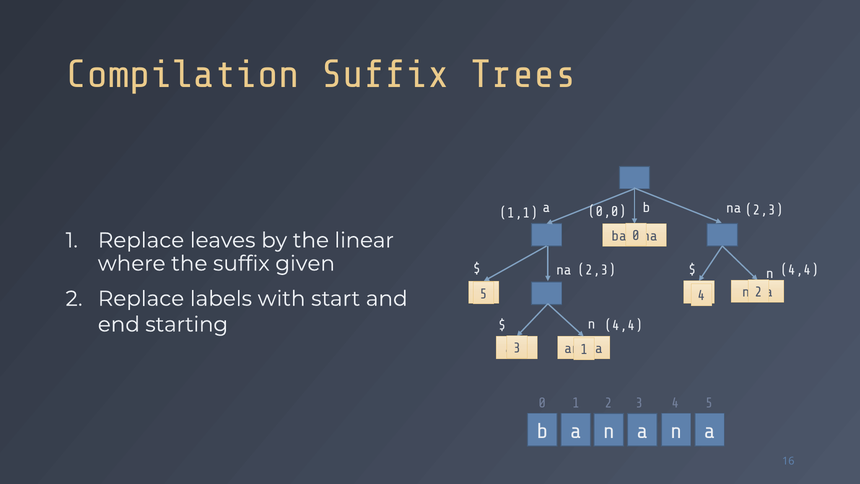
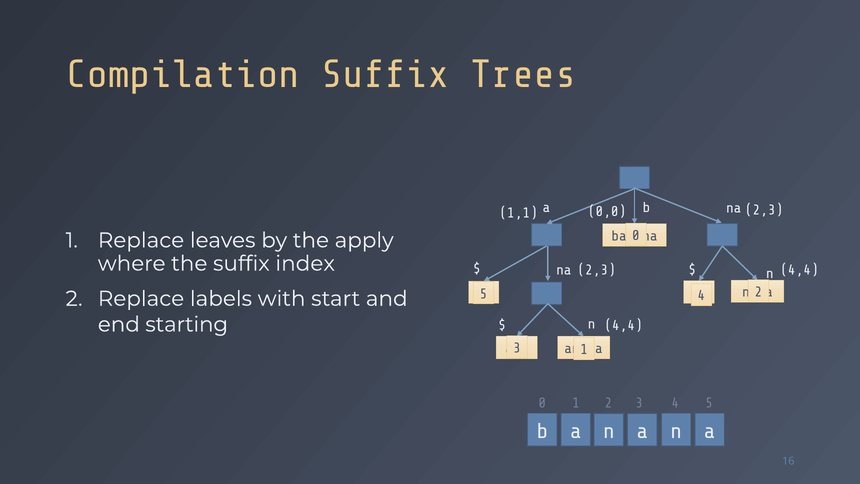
linear: linear -> apply (364, 240)
given: given -> index (305, 263)
